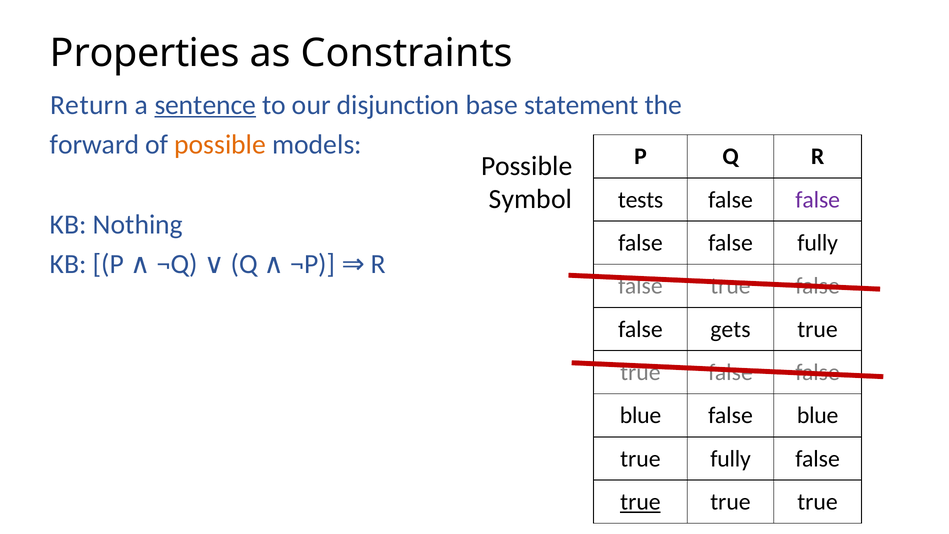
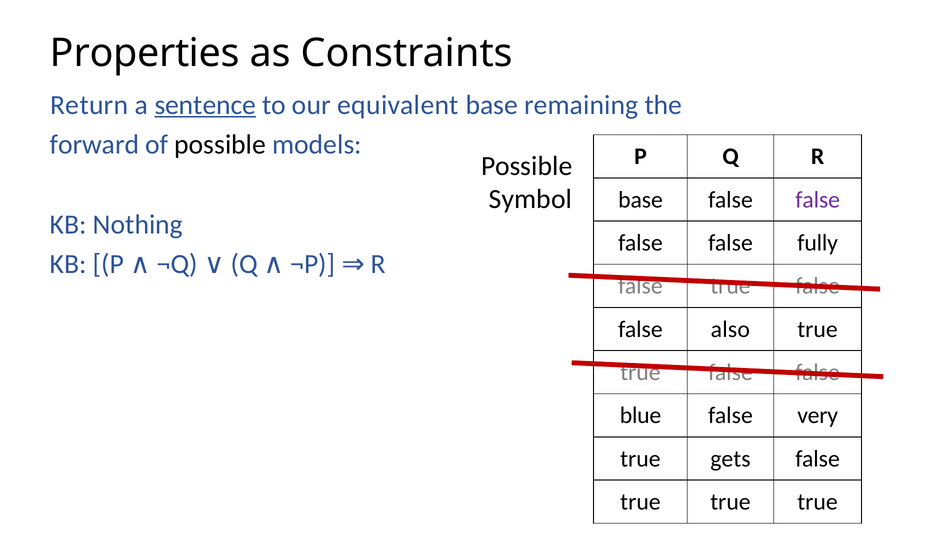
disjunction: disjunction -> equivalent (398, 105)
statement: statement -> remaining (581, 105)
possible colour: orange -> black (220, 145)
tests: tests -> base (641, 200)
gets: gets -> also (730, 329)
blue: blue -> very (818, 415)
true fully: fully -> gets (730, 459)
true underline: present -> none (640, 502)
